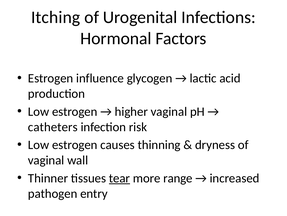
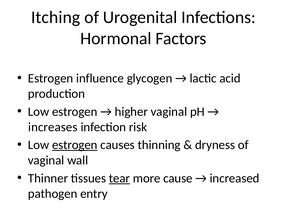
catheters: catheters -> increases (53, 127)
estrogen underline: none -> present (75, 144)
range: range -> cause (178, 178)
